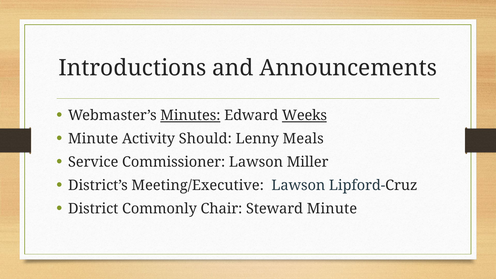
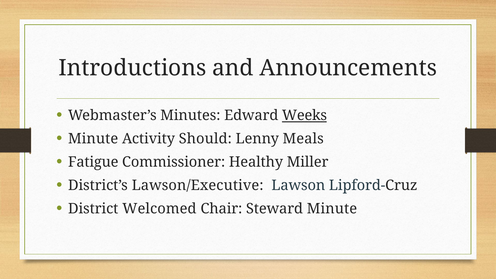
Minutes underline: present -> none (190, 116)
Service: Service -> Fatigue (93, 162)
Commissioner Lawson: Lawson -> Healthy (256, 162)
Meeting/Executive: Meeting/Executive -> Lawson/Executive (198, 186)
Commonly: Commonly -> Welcomed (159, 209)
